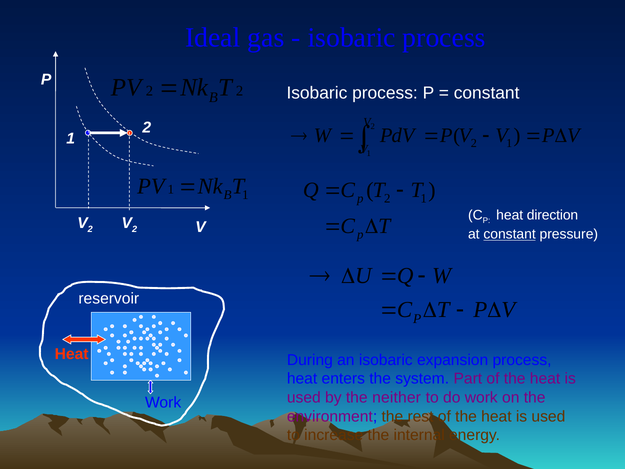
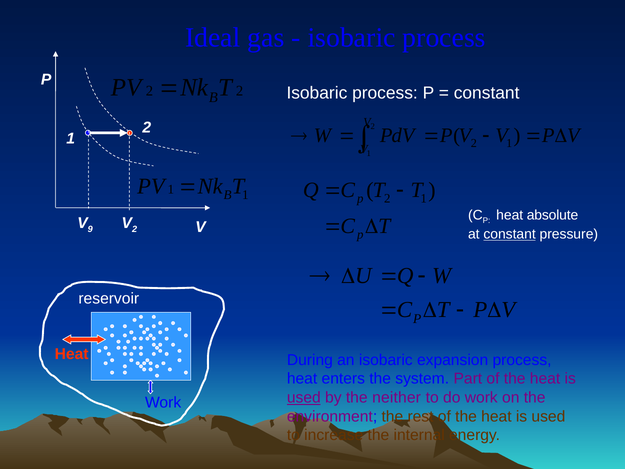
direction: direction -> absolute (553, 215)
2: 2 -> 9 (90, 229)
used underline: none -> present (304, 397)
